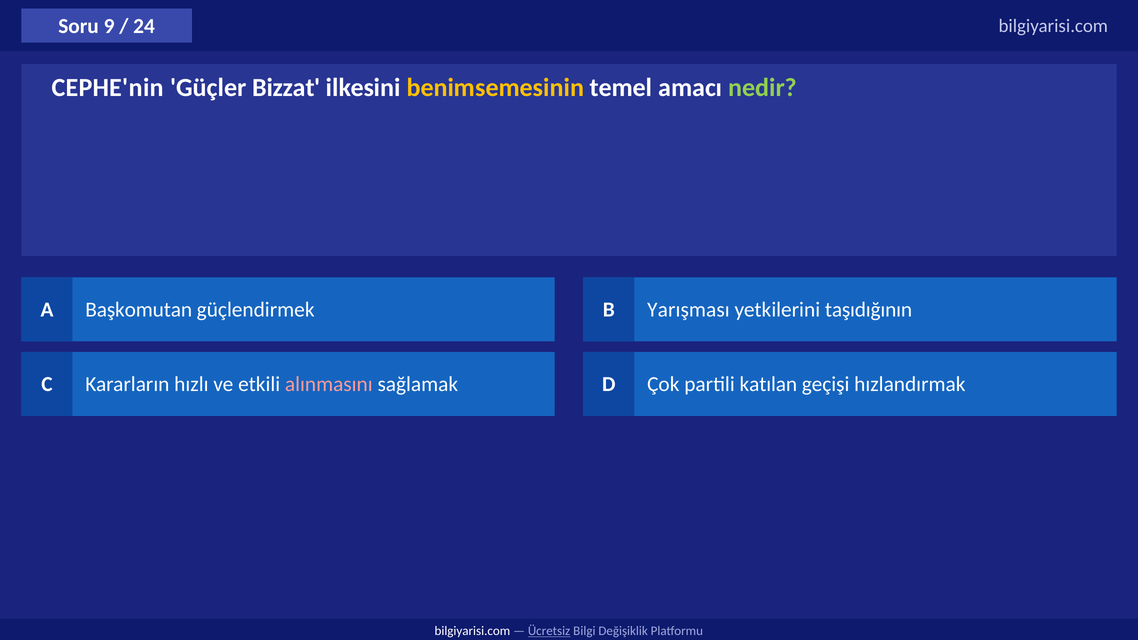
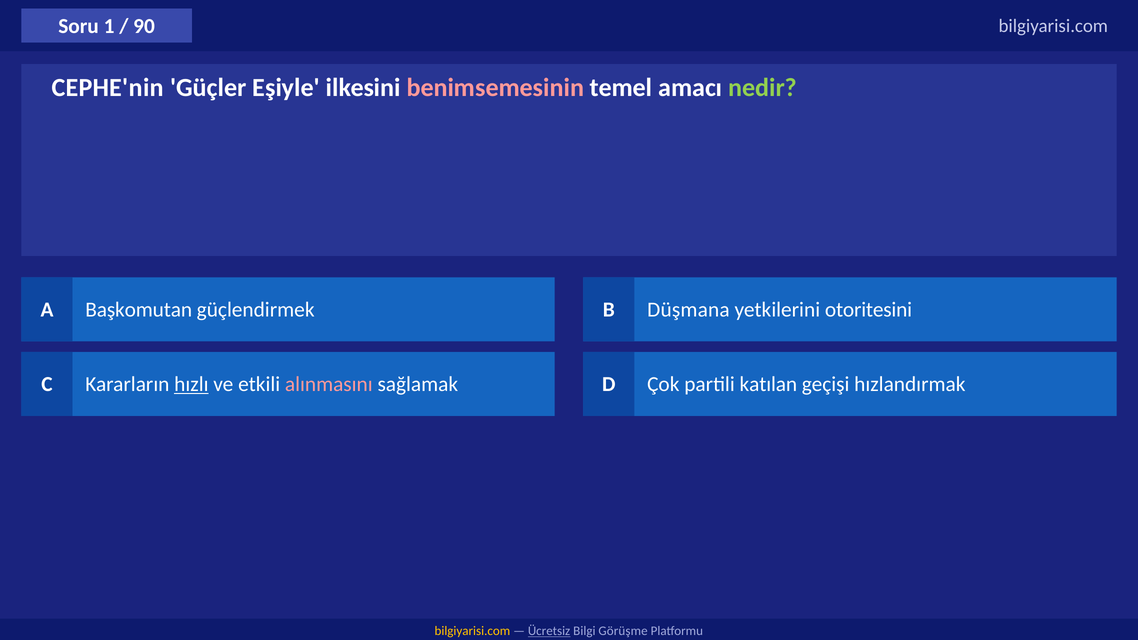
9: 9 -> 1 (109, 26)
24: 24 -> 90 (144, 26)
Bizzat: Bizzat -> Eşiyle (286, 88)
benimsemesinin colour: yellow -> pink (495, 88)
Yarışması: Yarışması -> Düşmana (688, 310)
taşıdığının: taşıdığının -> otoritesini (869, 310)
hızlı underline: none -> present (191, 384)
bilgiyarisi.com colour: white -> yellow (472, 631)
Değişiklik: Değişiklik -> Görüşme (623, 631)
